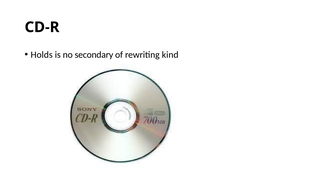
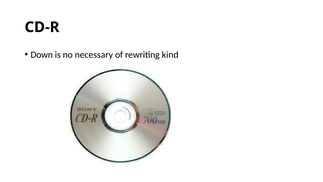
Holds: Holds -> Down (42, 55)
secondary: secondary -> necessary (94, 55)
